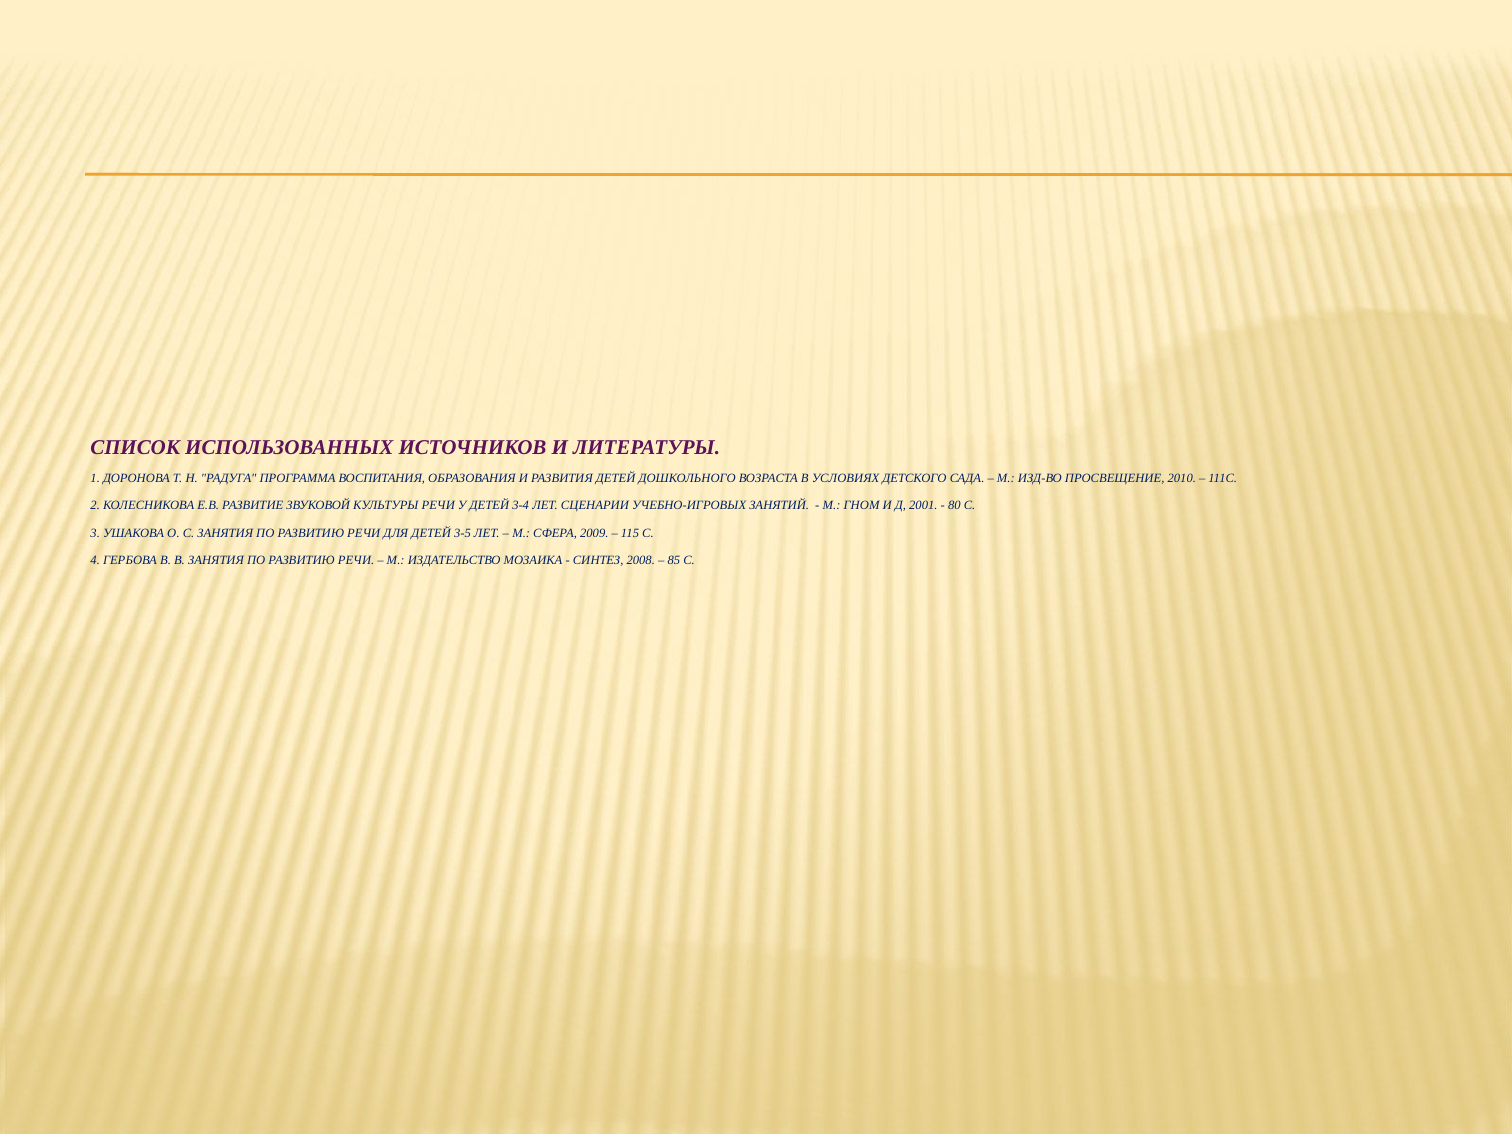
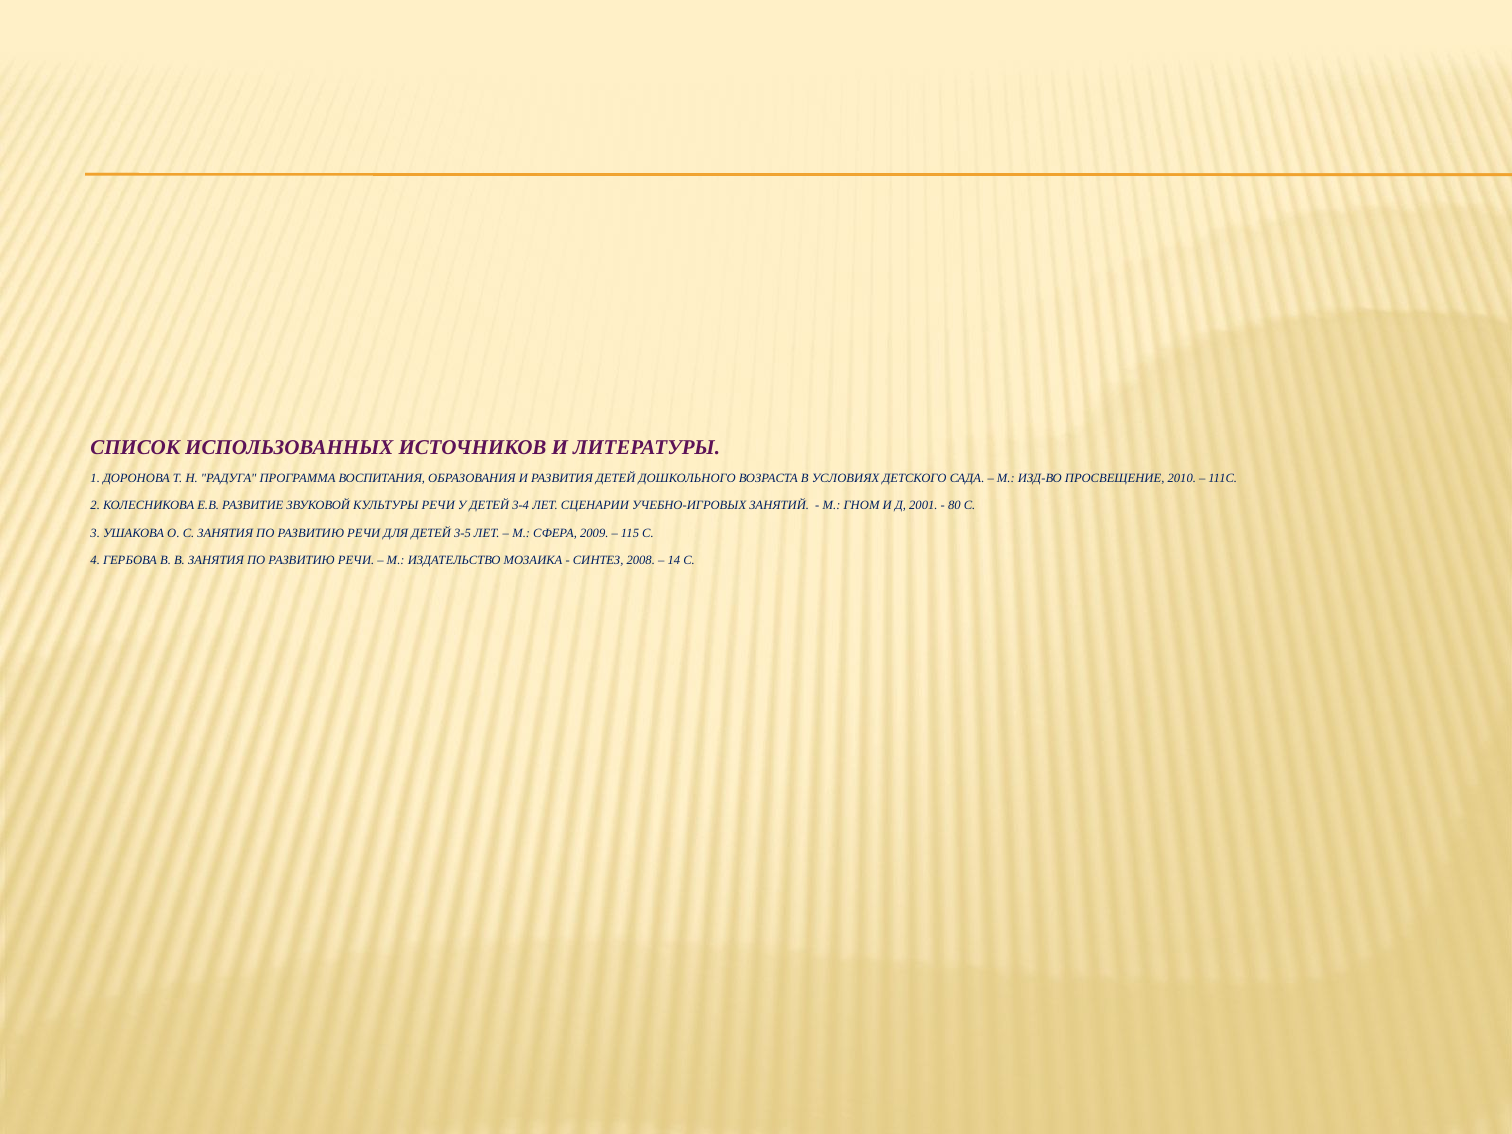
85: 85 -> 14 (674, 560)
